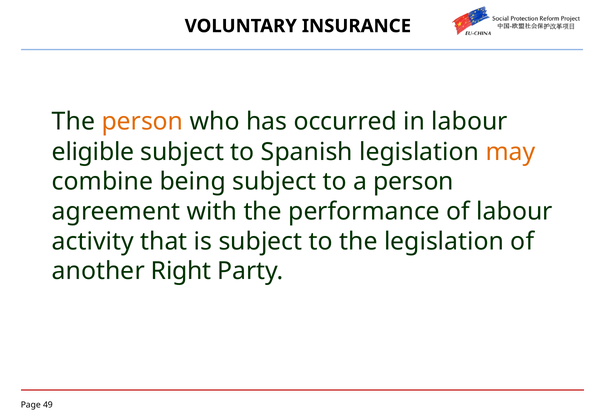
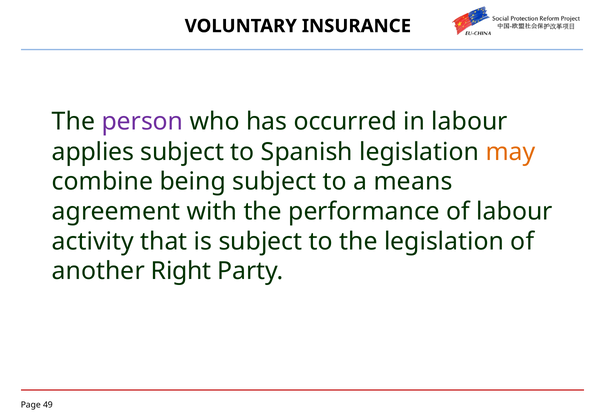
person colour: orange -> purple (142, 122)
eligible: eligible -> applies (93, 152)
a person: person -> means (413, 182)
